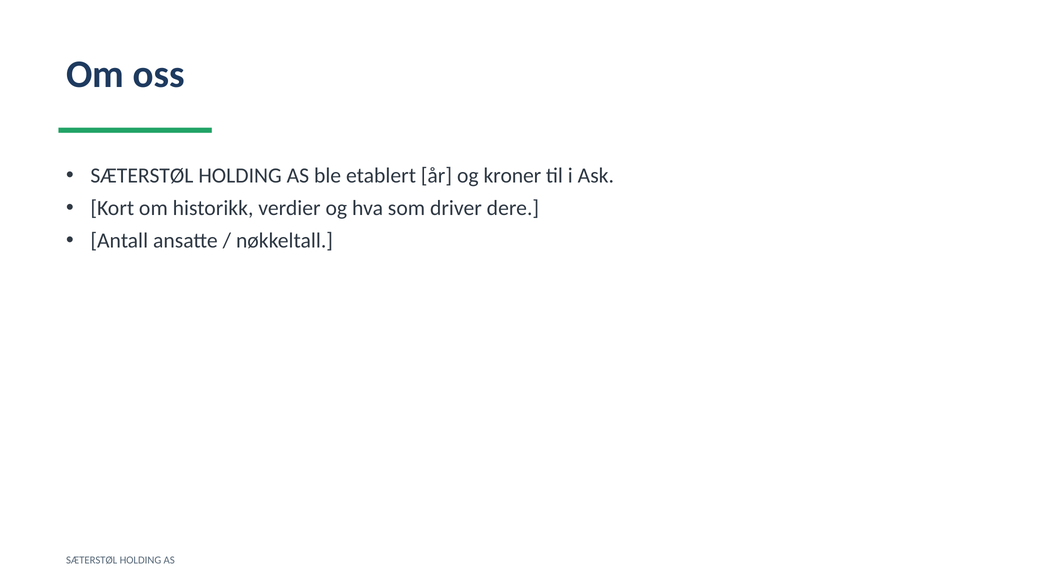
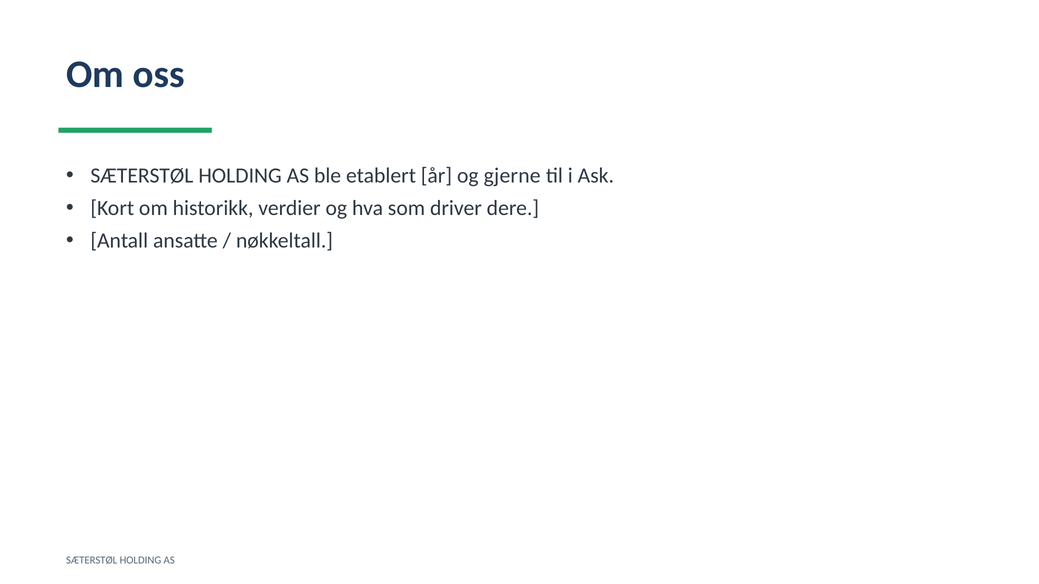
kroner: kroner -> gjerne (512, 176)
